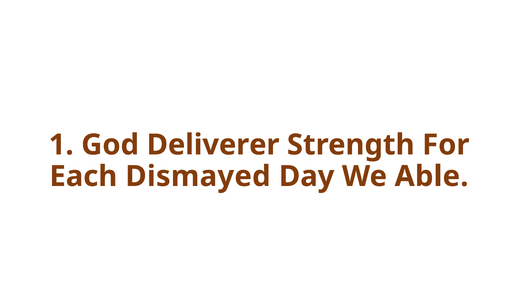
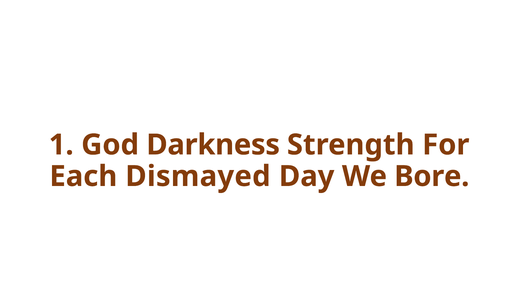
Deliverer: Deliverer -> Darkness (213, 145)
Able: Able -> Bore (432, 176)
